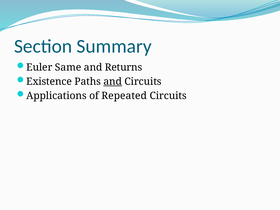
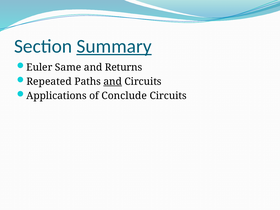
Summary underline: none -> present (114, 46)
Existence: Existence -> Repeated (49, 82)
Repeated: Repeated -> Conclude (124, 96)
